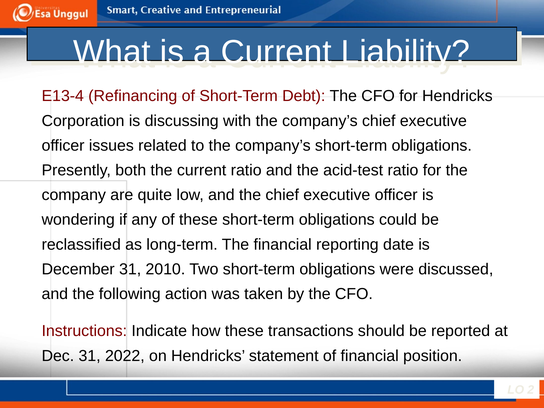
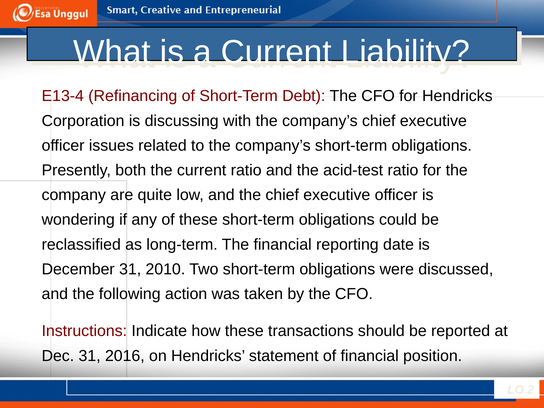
2022: 2022 -> 2016 (125, 356)
